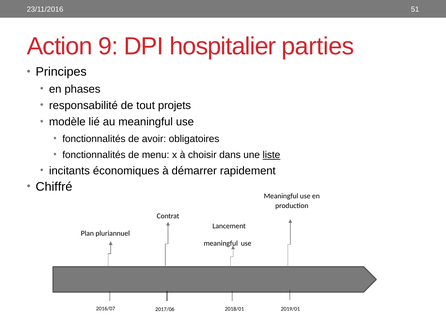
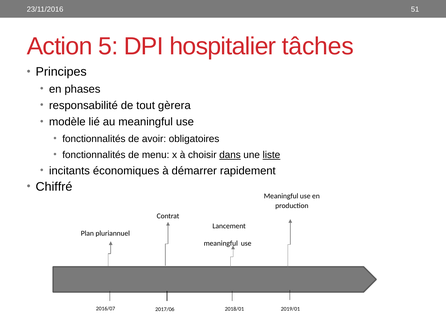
9: 9 -> 5 (108, 46)
parties: parties -> tâches (318, 46)
projets: projets -> gèrera (174, 106)
dans underline: none -> present (230, 155)
